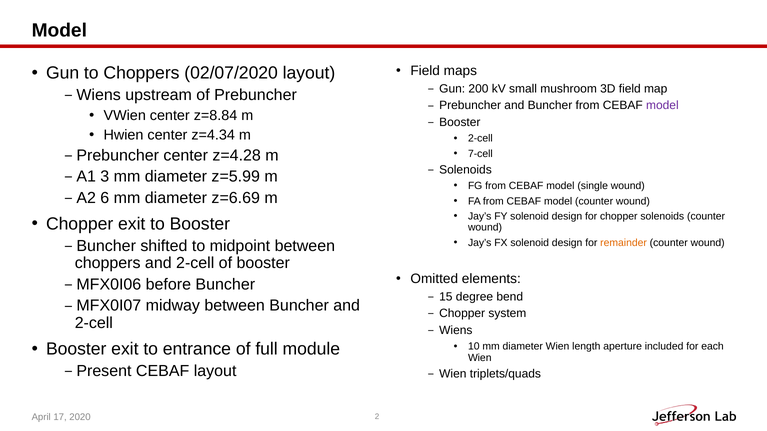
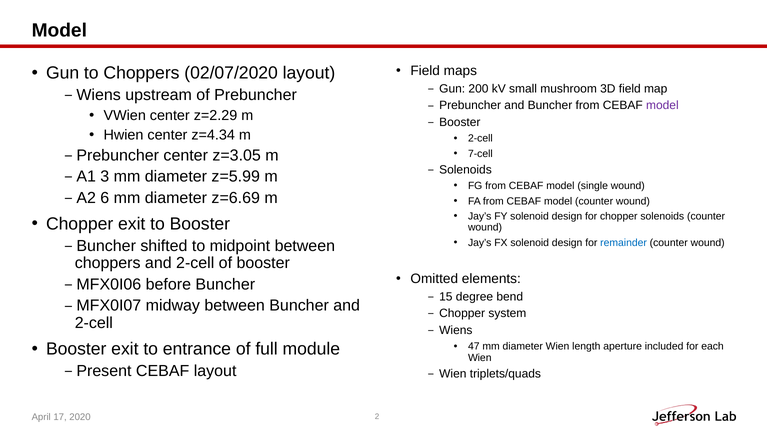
z=8.84: z=8.84 -> z=2.29 (216, 116)
z=4.28: z=4.28 -> z=3.05 (237, 155)
remainder colour: orange -> blue (624, 243)
10: 10 -> 47 (474, 347)
